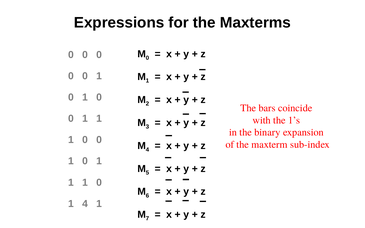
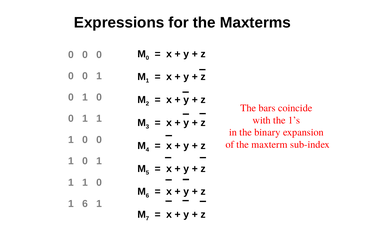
1 4: 4 -> 6 (85, 204)
